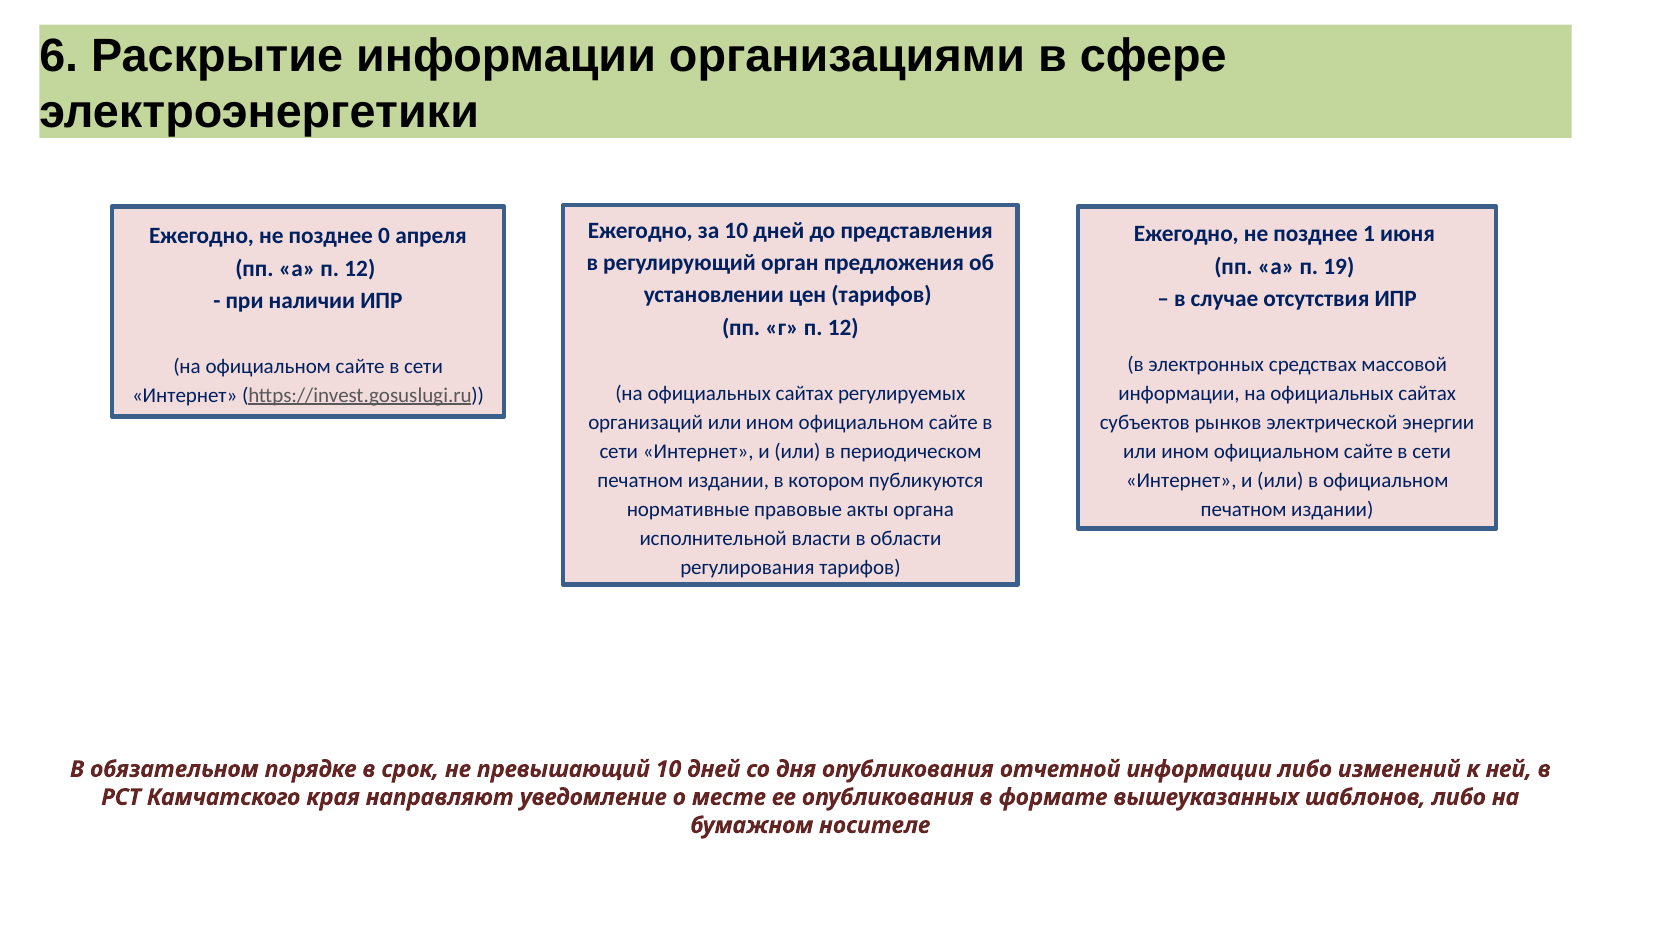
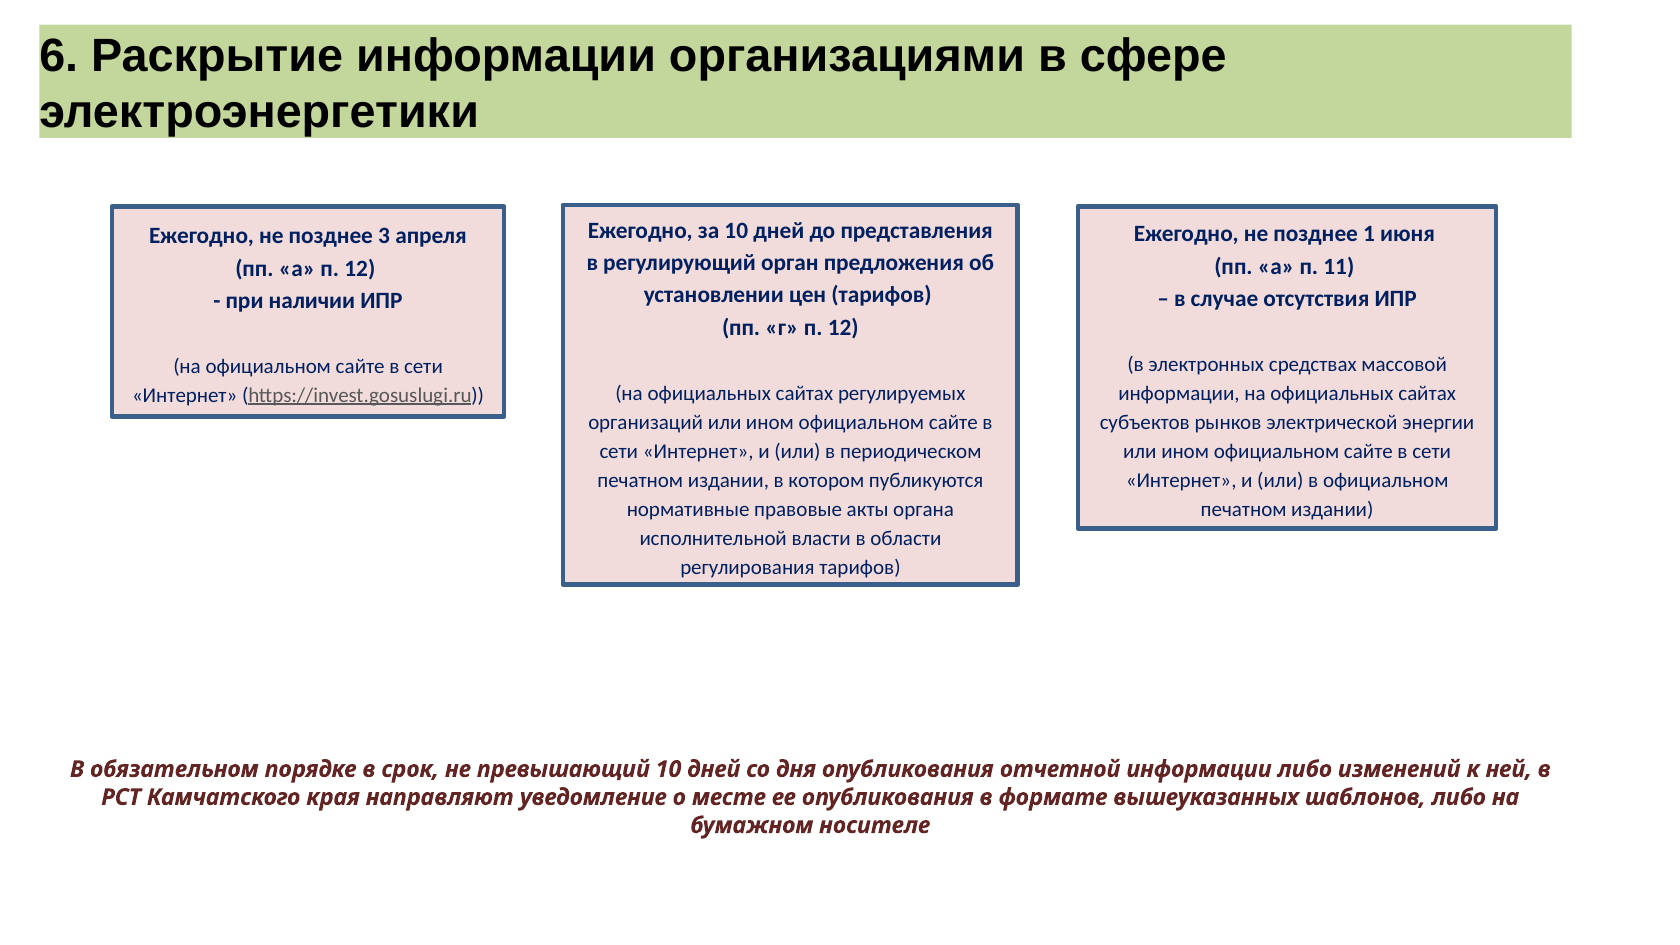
0: 0 -> 3 (384, 236)
19: 19 -> 11 (1339, 266)
